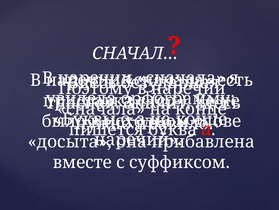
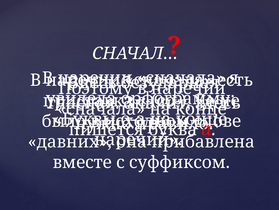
досыта: досыта -> давних (70, 141)
